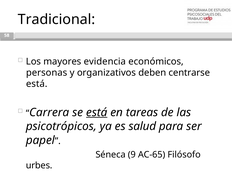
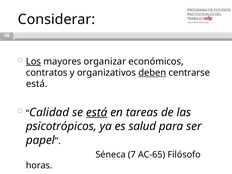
Tradicional: Tradicional -> Considerar (57, 19)
Los underline: none -> present (33, 61)
evidencia: evidencia -> organizar (105, 61)
personas: personas -> contratos (47, 73)
deben underline: none -> present (152, 73)
Carrera: Carrera -> Calidad (49, 112)
9: 9 -> 7 (132, 155)
urbes: urbes -> horas (39, 165)
